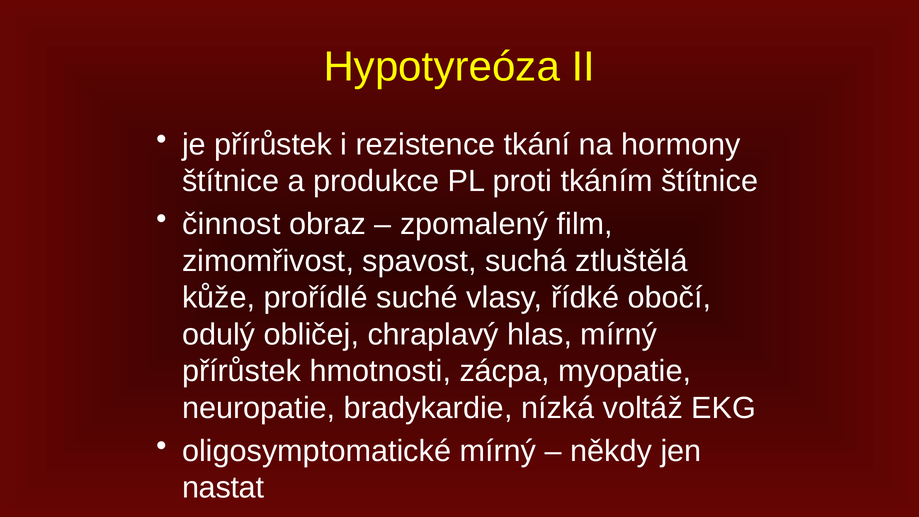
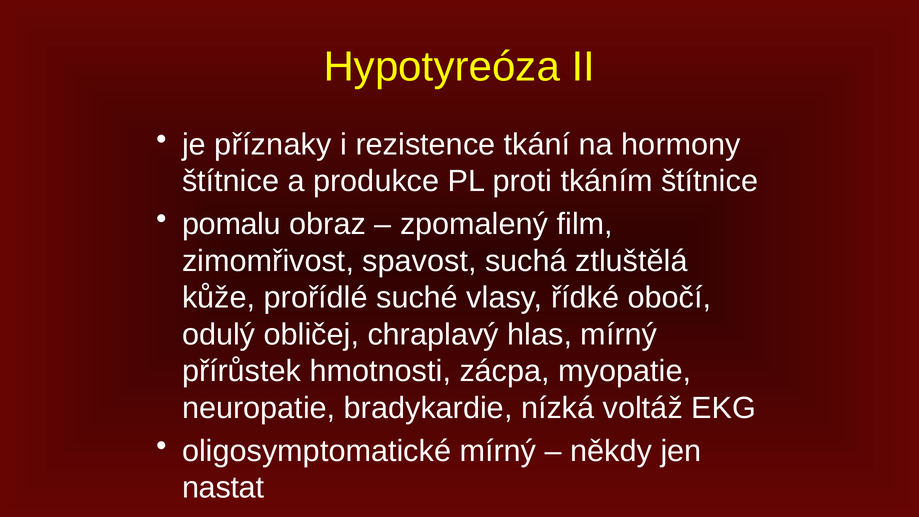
je přírůstek: přírůstek -> příznaky (273, 145)
činnost: činnost -> pomalu (232, 224)
